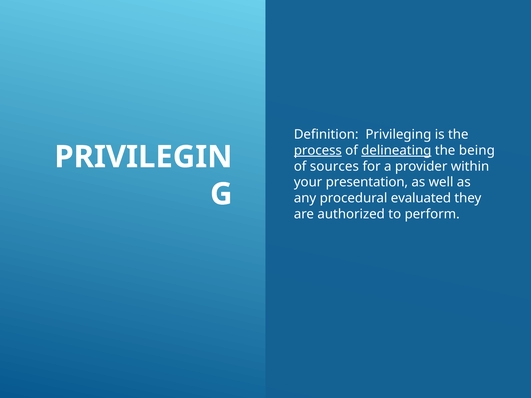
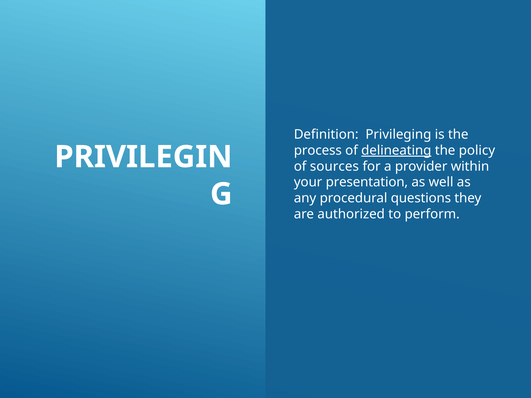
process underline: present -> none (318, 151)
being: being -> policy (477, 151)
evaluated: evaluated -> questions (421, 198)
